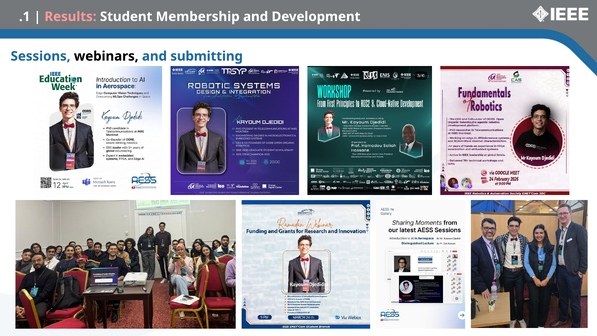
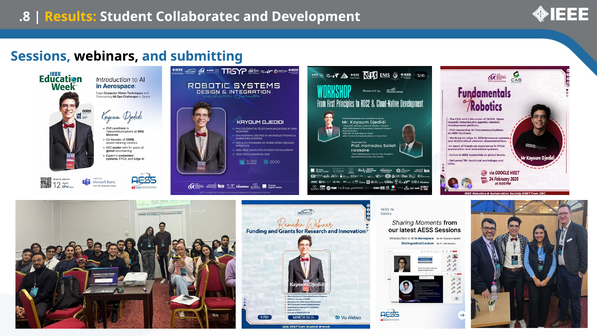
.1: .1 -> .8 (25, 17)
Results colour: pink -> yellow (70, 17)
Membership: Membership -> Collaboratec (198, 17)
